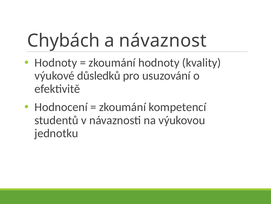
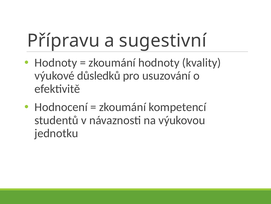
Chybách: Chybách -> Přípravu (63, 40)
návaznost: návaznost -> sugestivní (163, 40)
